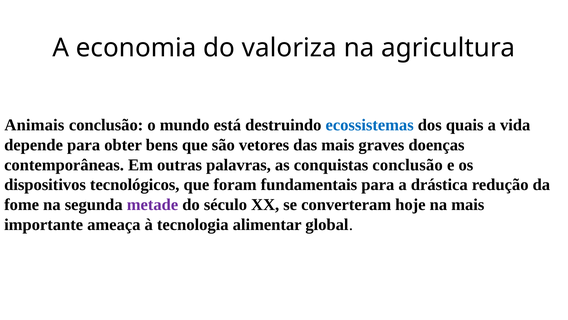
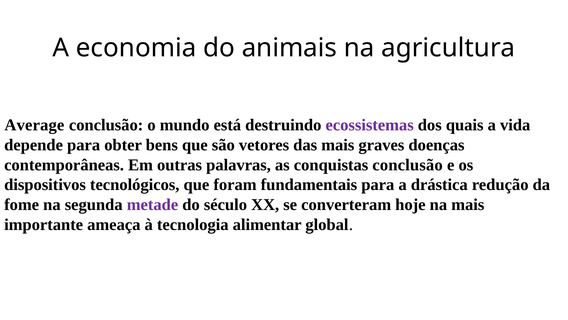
valoriza: valoriza -> animais (289, 48)
Animais: Animais -> Average (34, 125)
ecossistemas colour: blue -> purple (370, 125)
